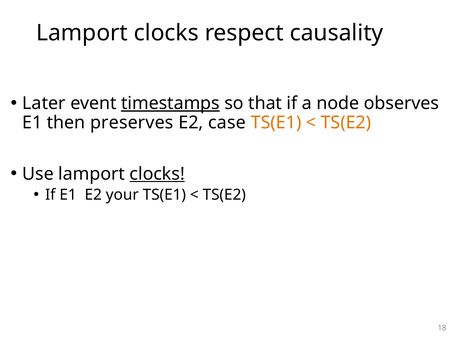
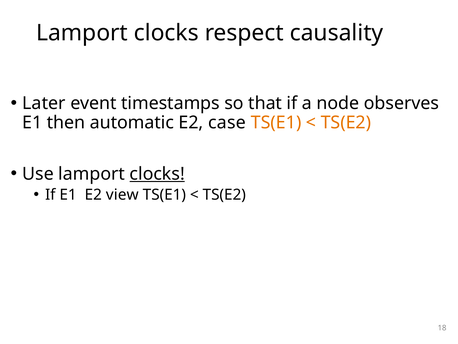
timestamps underline: present -> none (170, 103)
preserves: preserves -> automatic (132, 122)
your: your -> view (122, 195)
